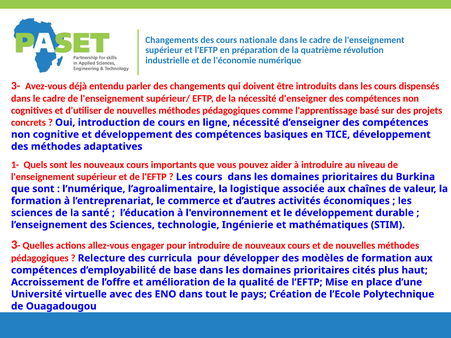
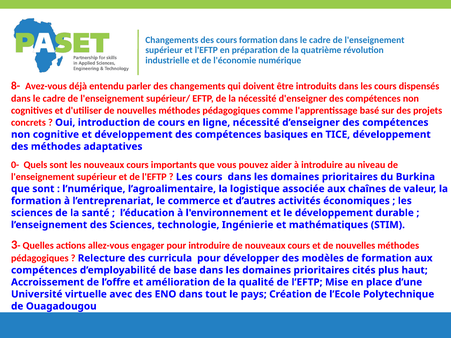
cours nationale: nationale -> formation (258, 40)
3-: 3- -> 8- (16, 86)
1-: 1- -> 0- (15, 165)
